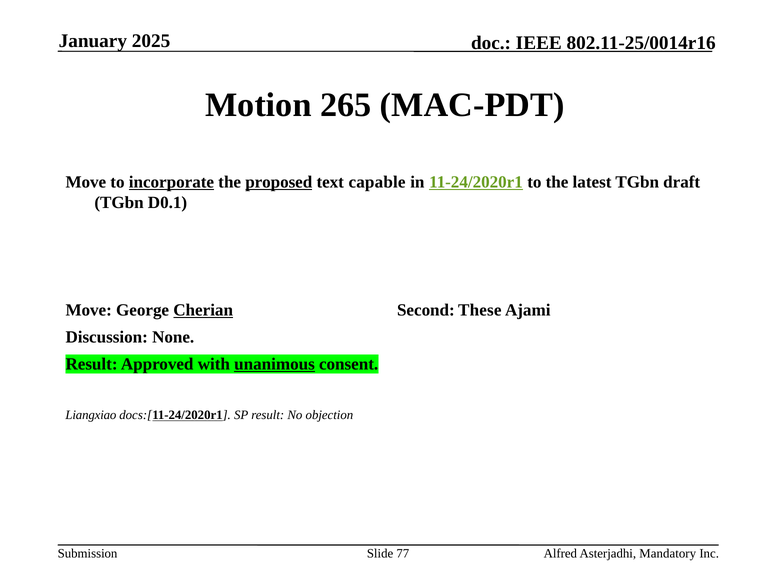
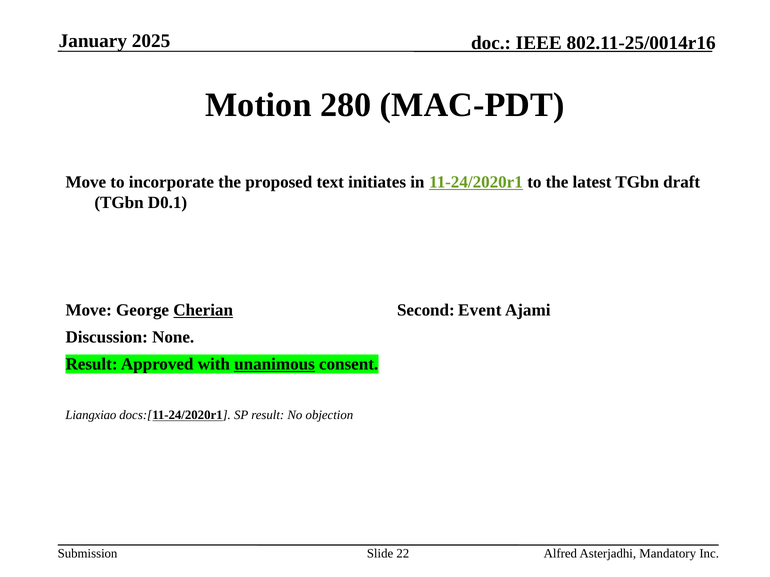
265: 265 -> 280 (346, 105)
incorporate underline: present -> none (171, 182)
proposed underline: present -> none (279, 182)
capable: capable -> initiates (377, 182)
These: These -> Event (480, 310)
77: 77 -> 22 (403, 554)
